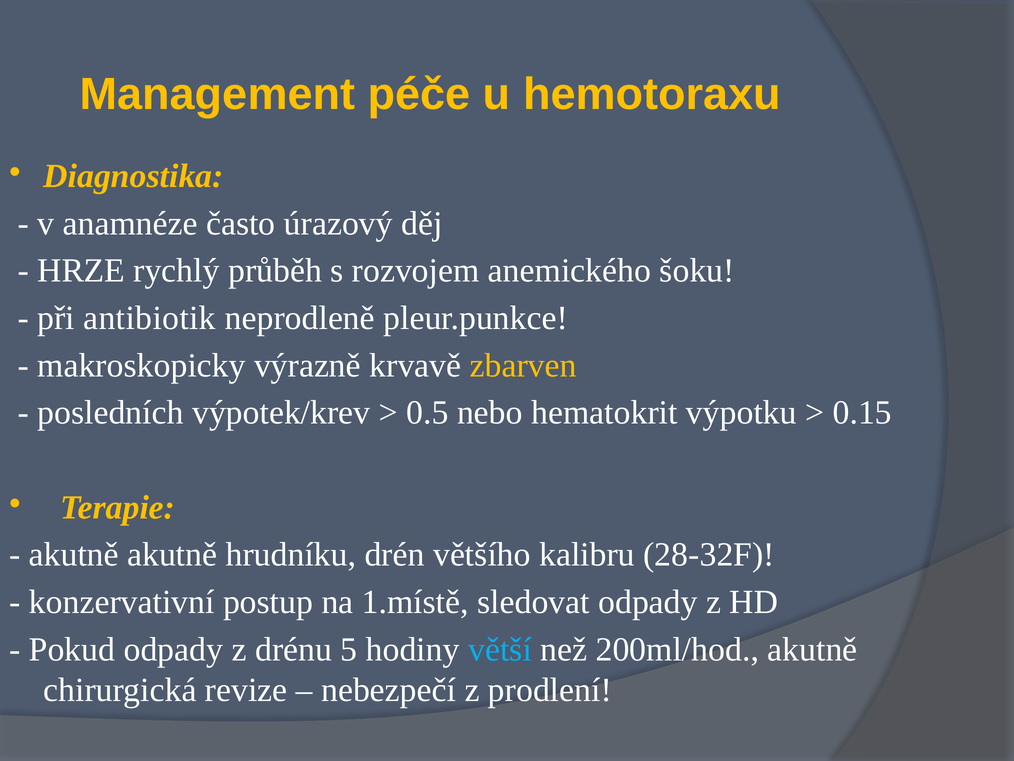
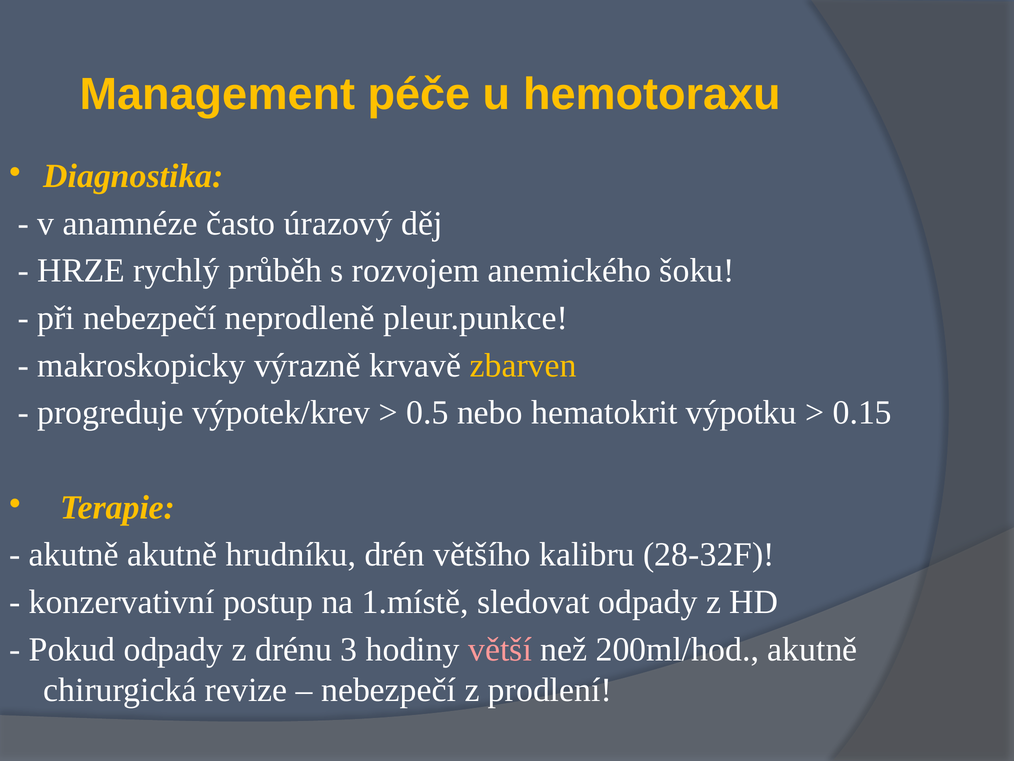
při antibiotik: antibiotik -> nebezpečí (150, 318)
posledních: posledních -> progreduje (110, 412)
5: 5 -> 3 (349, 649)
větší colour: light blue -> pink (500, 649)
